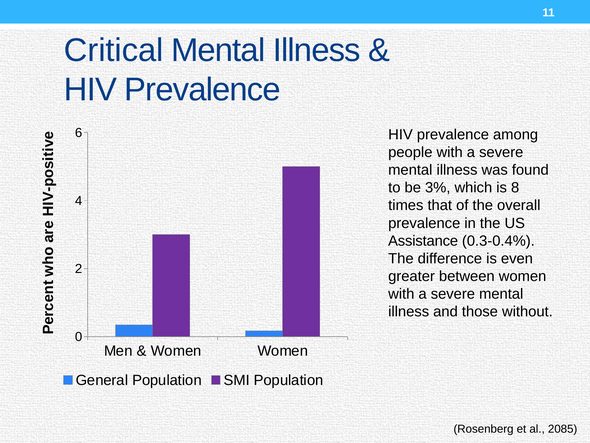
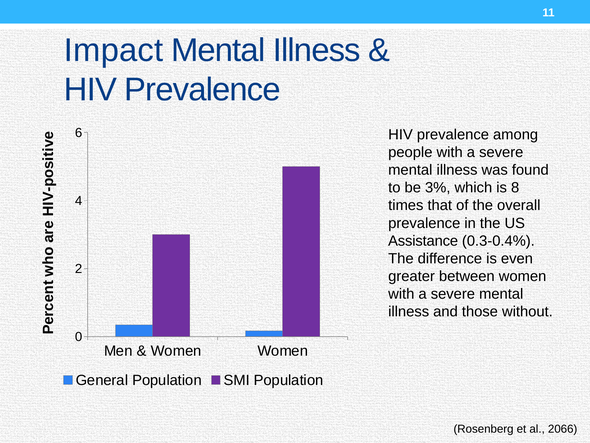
Critical: Critical -> Impact (114, 50)
2085: 2085 -> 2066 (563, 429)
